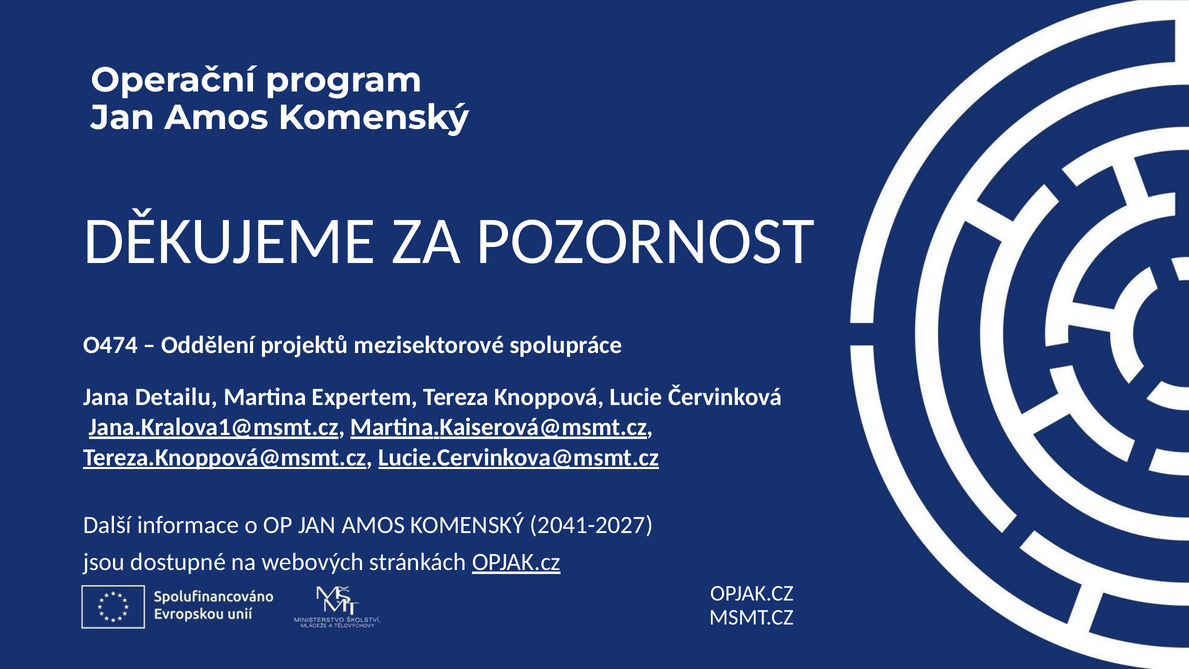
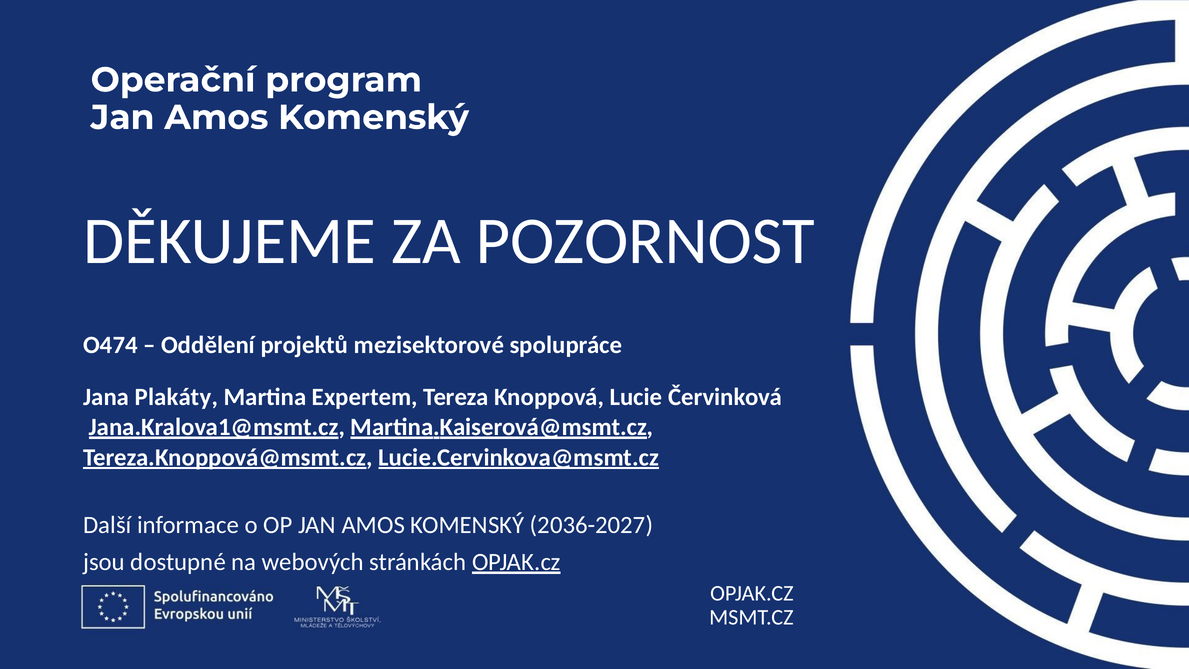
Detailu: Detailu -> Plakáty (176, 397)
2041-2027: 2041-2027 -> 2036-2027 (591, 525)
